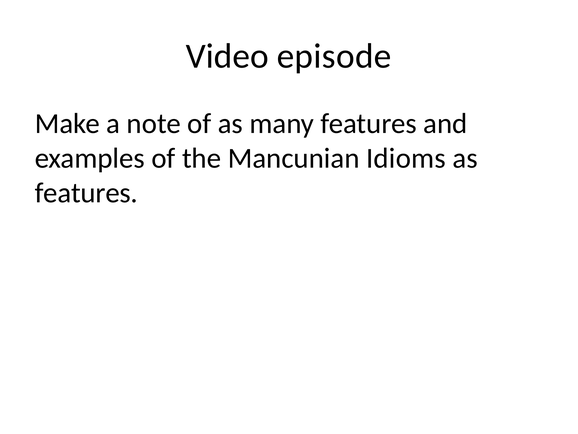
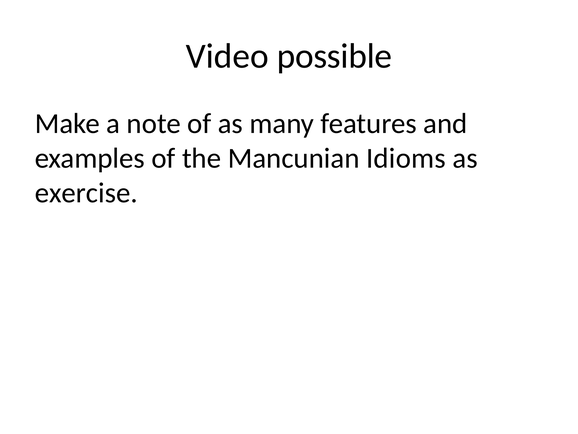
episode: episode -> possible (334, 56)
features: features -> exercise (86, 193)
